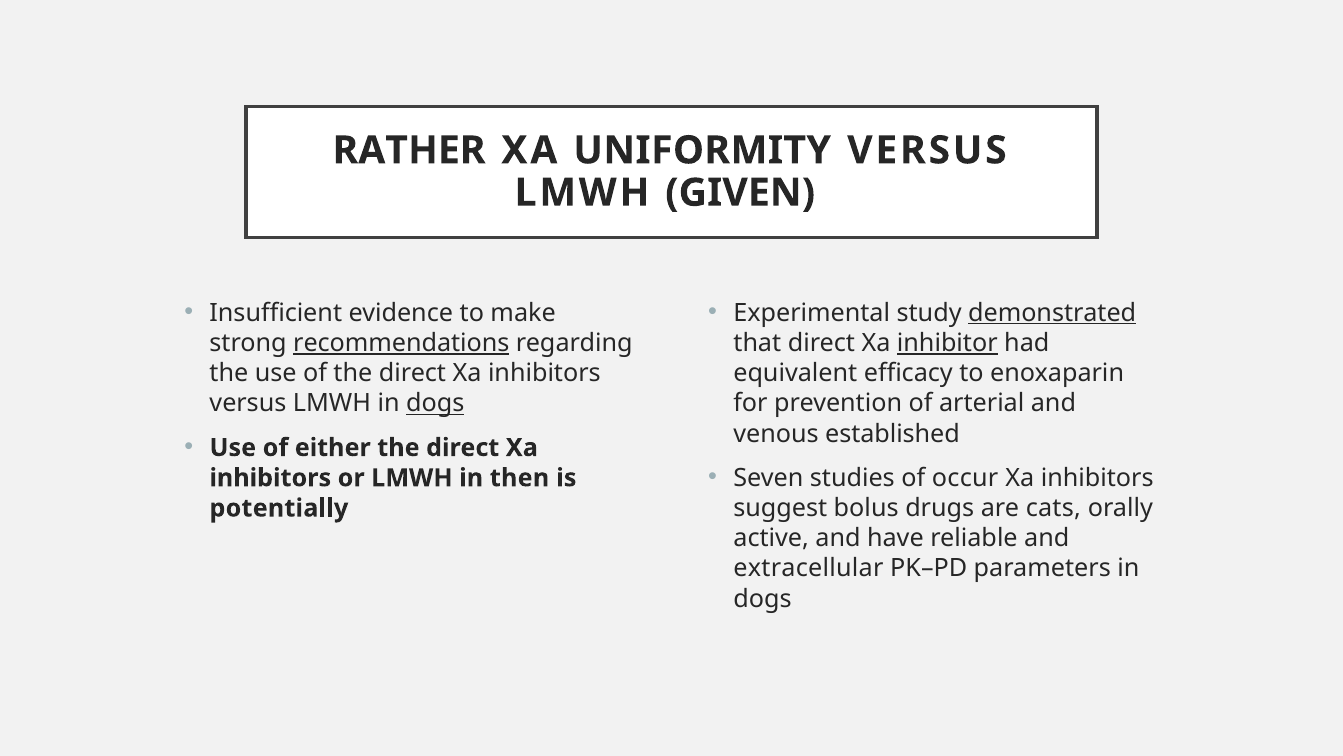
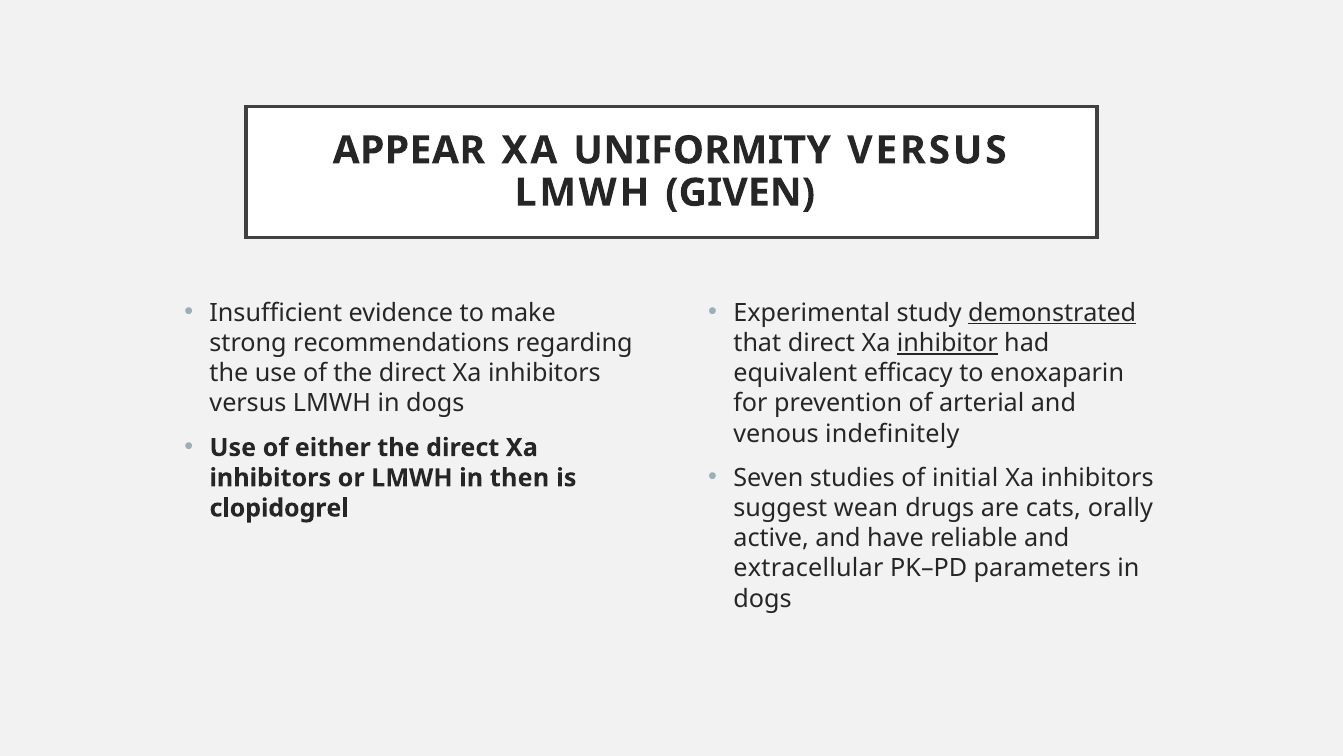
RATHER: RATHER -> APPEAR (409, 150)
recommendations underline: present -> none (401, 343)
dogs underline: present -> none (435, 403)
established: established -> indefinitely (892, 433)
occur: occur -> initial (965, 478)
bolus: bolus -> wean (866, 508)
potentially: potentially -> clopidogrel (279, 508)
